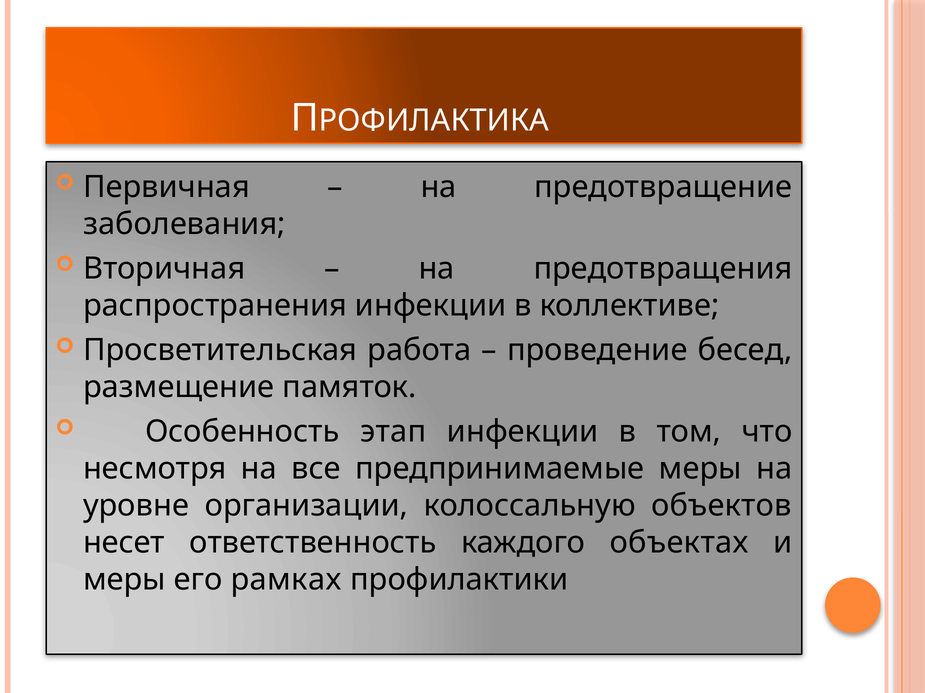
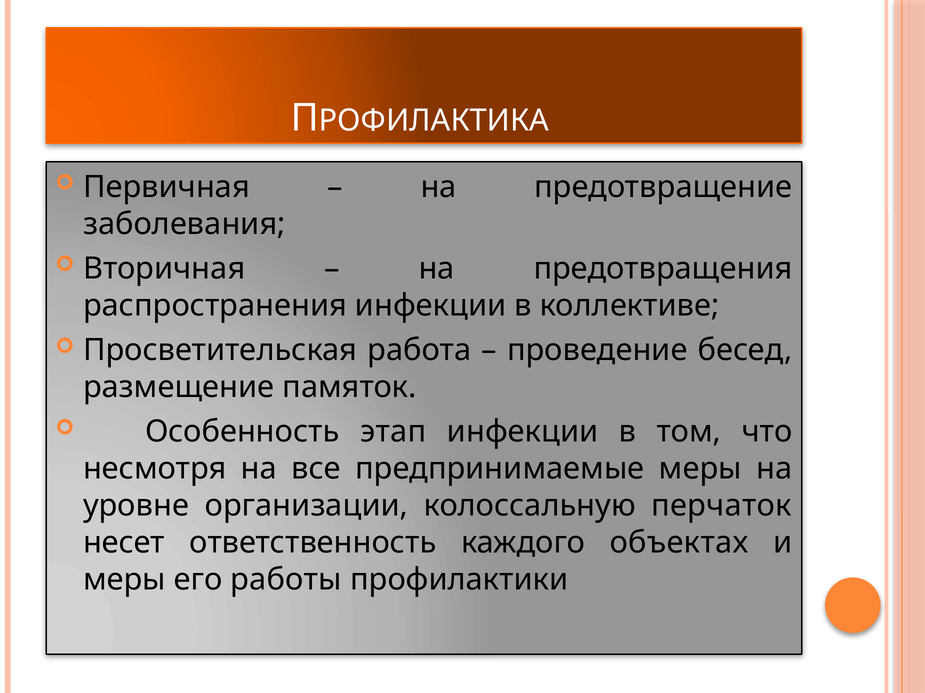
объектов: объектов -> перчаток (722, 506)
рамках: рамках -> работы (286, 580)
